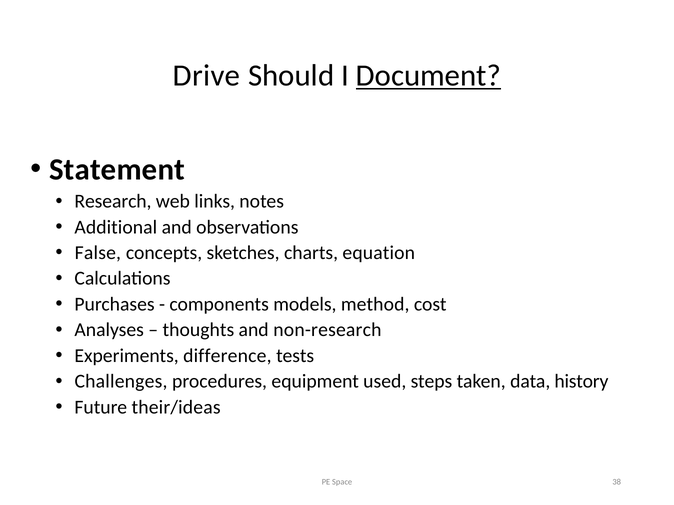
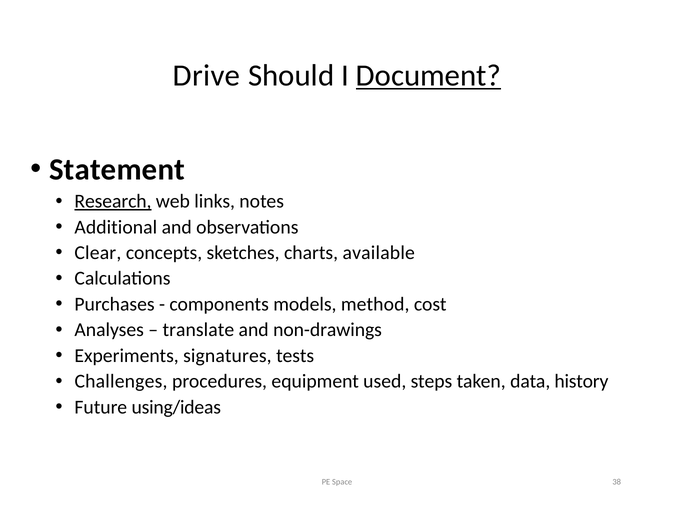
Research underline: none -> present (113, 202)
False: False -> Clear (98, 253)
equation: equation -> available (379, 253)
thoughts: thoughts -> translate (198, 330)
non-research: non-research -> non-drawings (328, 330)
difference: difference -> signatures (227, 356)
their/ideas: their/ideas -> using/ideas (176, 407)
